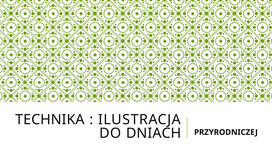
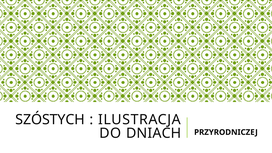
TECHNIKA: TECHNIKA -> SZÓSTYCH (50, 120)
